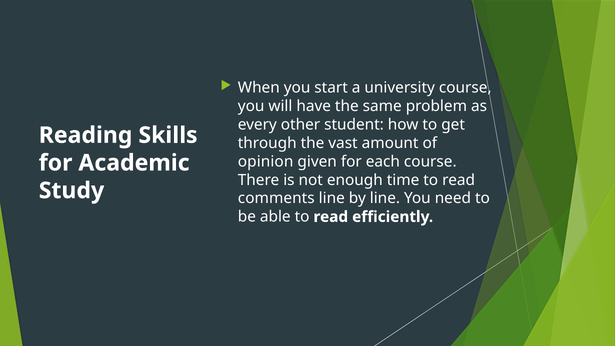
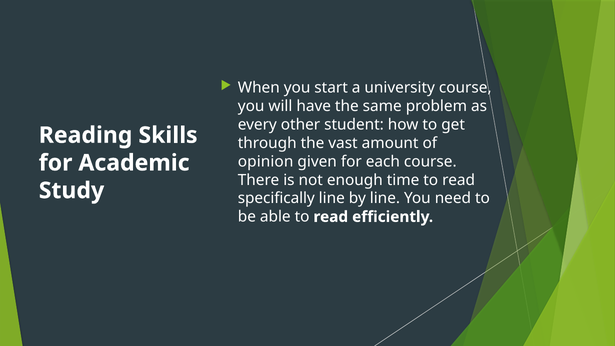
comments: comments -> specifically (276, 198)
